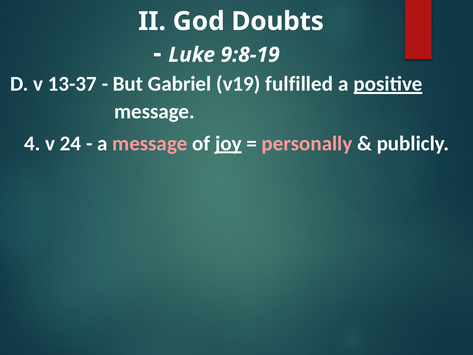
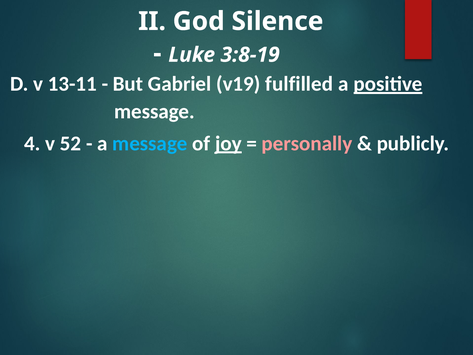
Doubts: Doubts -> Silence (277, 21)
9:8-19: 9:8-19 -> 3:8-19 (250, 55)
13-37: 13-37 -> 13-11 (72, 84)
24: 24 -> 52 (71, 143)
message colour: pink -> light blue (150, 143)
